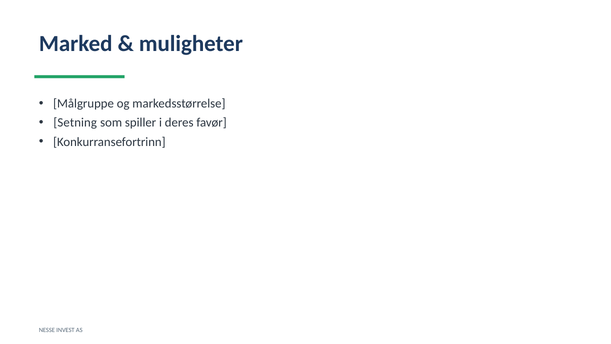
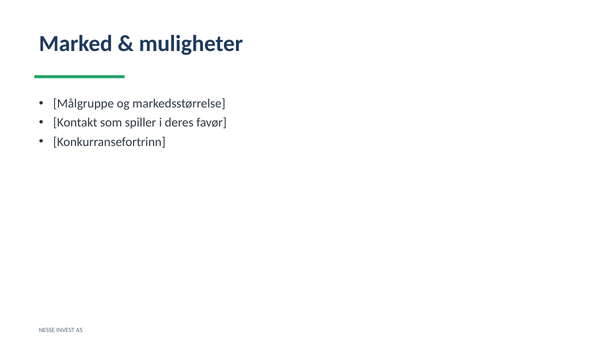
Setning: Setning -> Kontakt (75, 123)
